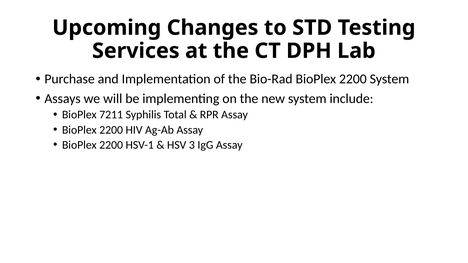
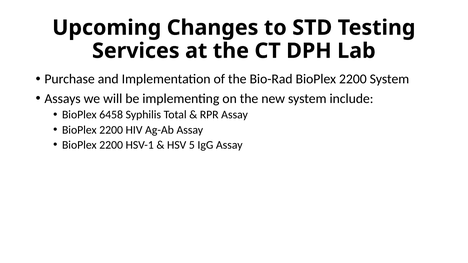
7211: 7211 -> 6458 (111, 115)
3: 3 -> 5 (192, 145)
